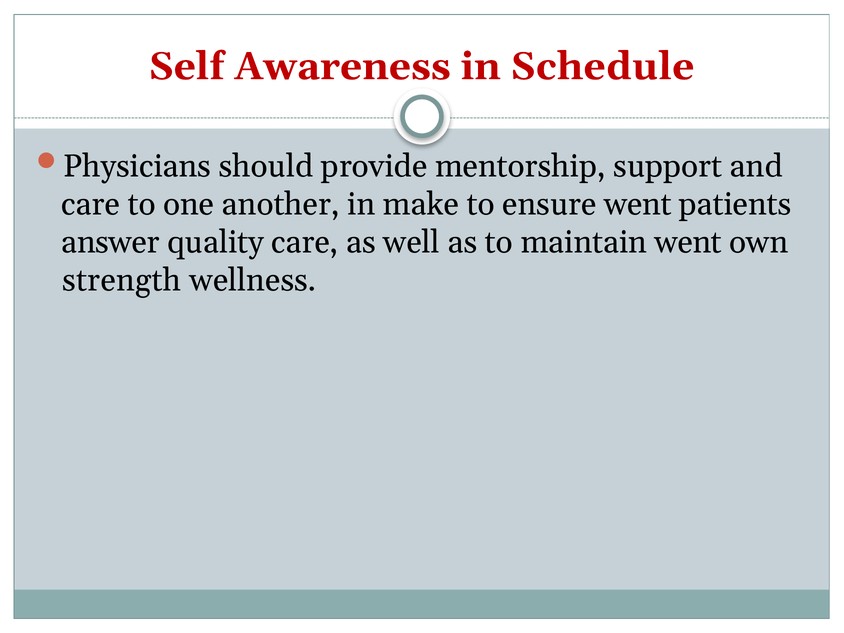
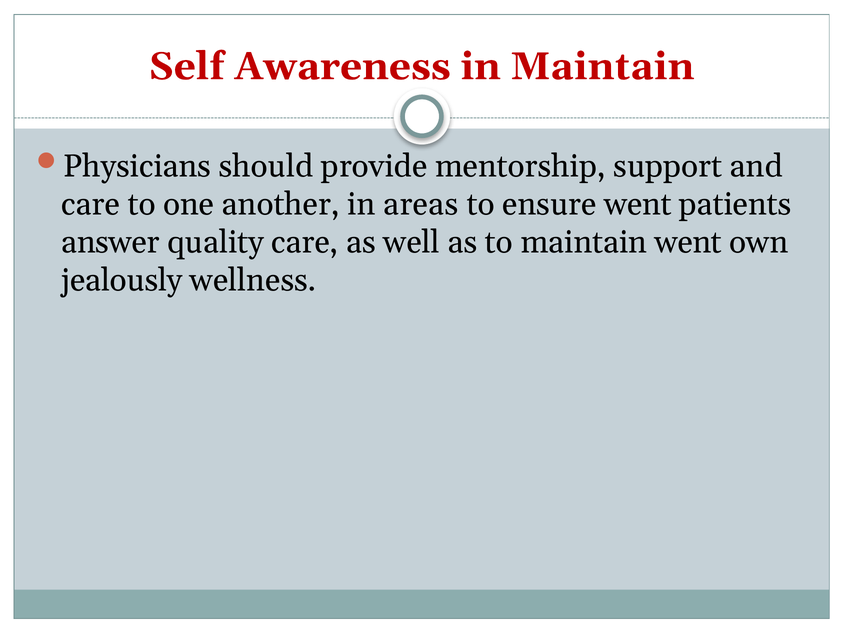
in Schedule: Schedule -> Maintain (602, 66)
make: make -> areas (421, 204)
strength: strength -> jealously (122, 280)
